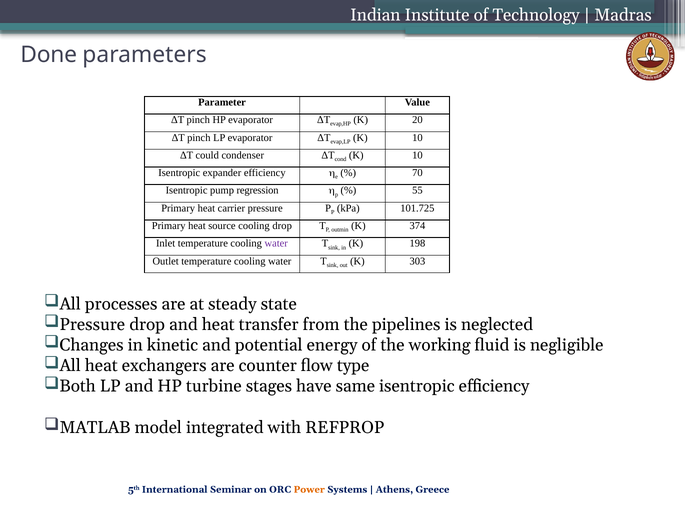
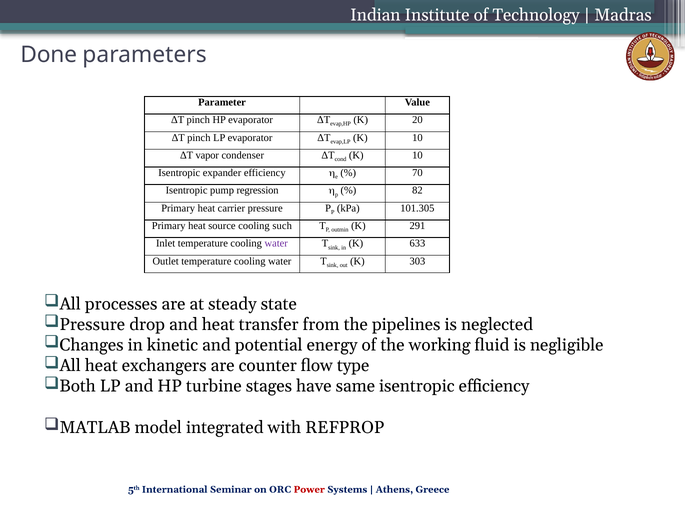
could: could -> vapor (207, 155)
55: 55 -> 82 (417, 190)
101.725: 101.725 -> 101.305 (417, 208)
cooling drop: drop -> such (282, 226)
374: 374 -> 291 (417, 226)
198: 198 -> 633 (417, 243)
Power colour: orange -> red (309, 489)
